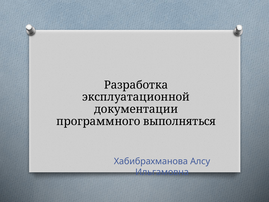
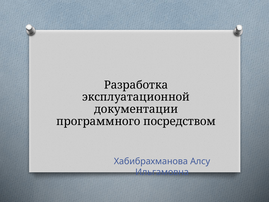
выполняться: выполняться -> посредством (179, 121)
